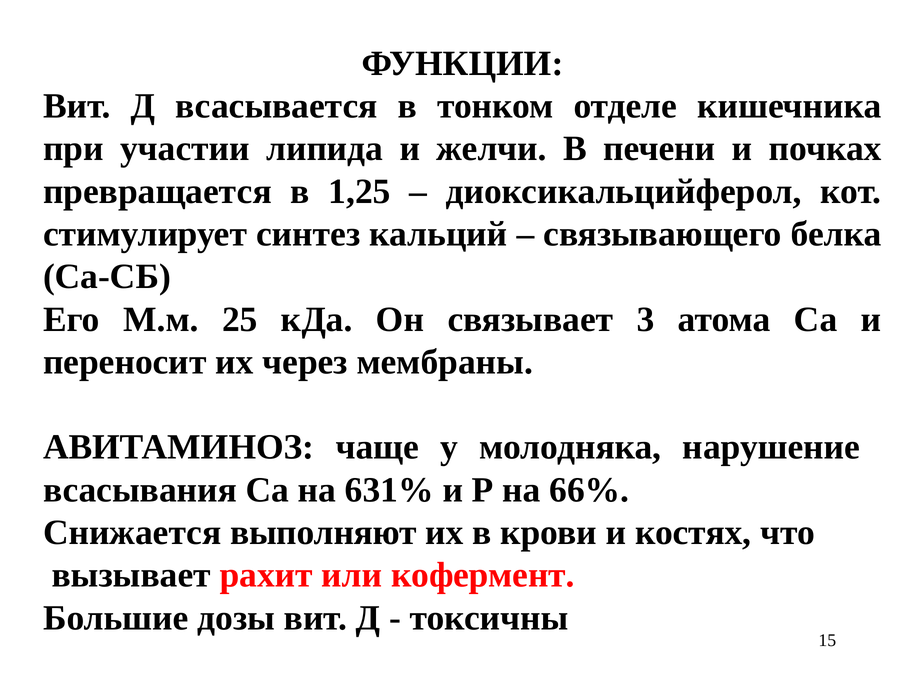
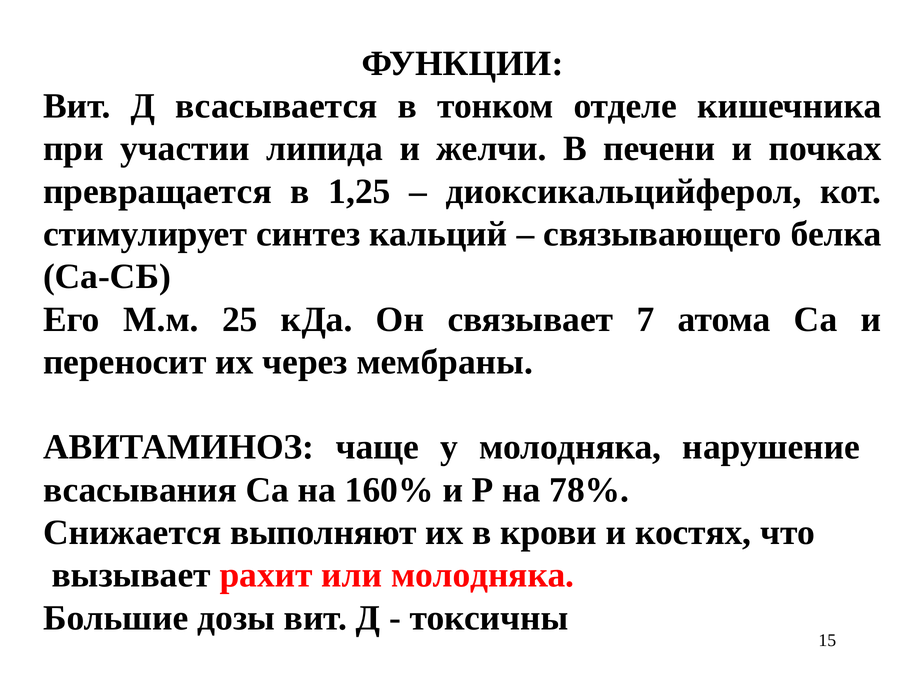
3: 3 -> 7 (646, 320)
631%: 631% -> 160% (389, 490)
66%: 66% -> 78% (589, 490)
или кофермент: кофермент -> молодняка (483, 576)
